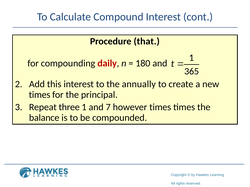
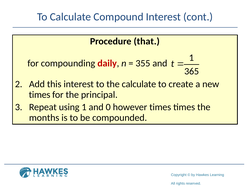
180: 180 -> 355 (143, 63)
the annually: annually -> calculate (139, 84)
three: three -> using (69, 107)
7: 7 -> 0 (108, 107)
balance: balance -> months (44, 118)
